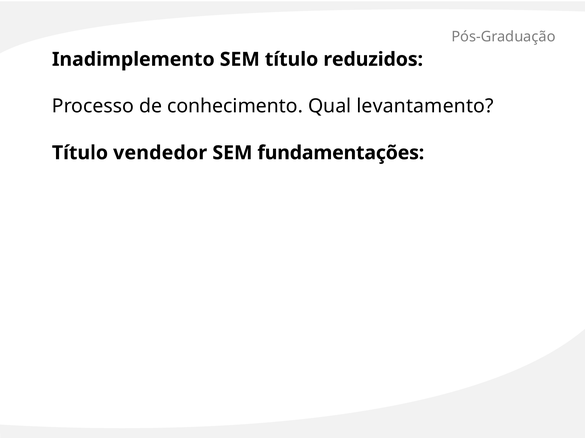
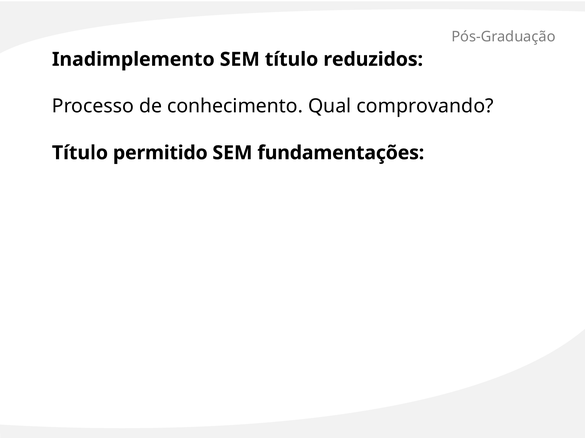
levantamento: levantamento -> comprovando (425, 106)
vendedor: vendedor -> permitido (160, 153)
